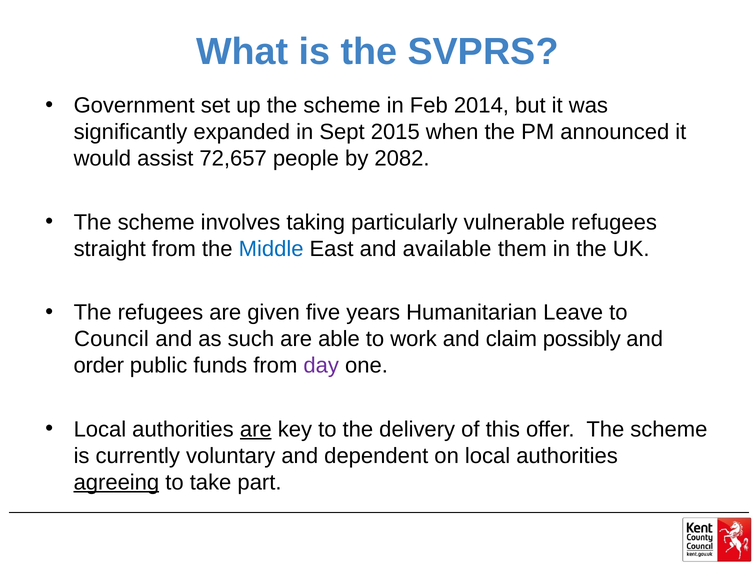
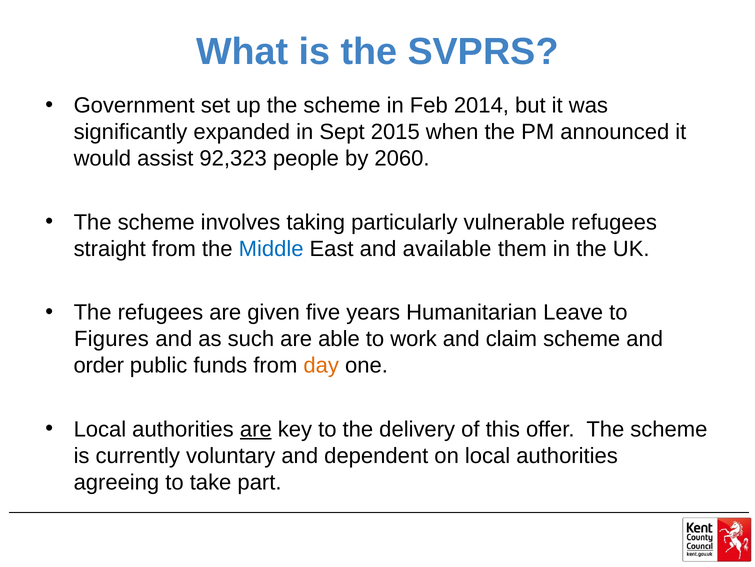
72,657: 72,657 -> 92,323 (233, 158)
2082: 2082 -> 2060 (402, 158)
Council: Council -> Figures (111, 339)
claim possibly: possibly -> scheme (582, 339)
day colour: purple -> orange (321, 365)
agreeing underline: present -> none (116, 482)
